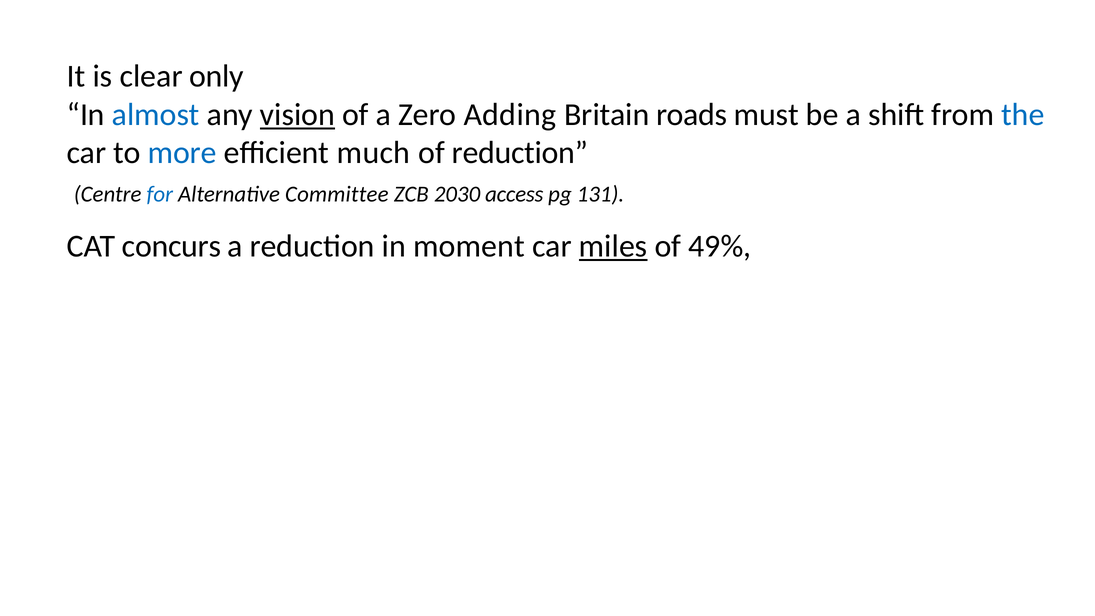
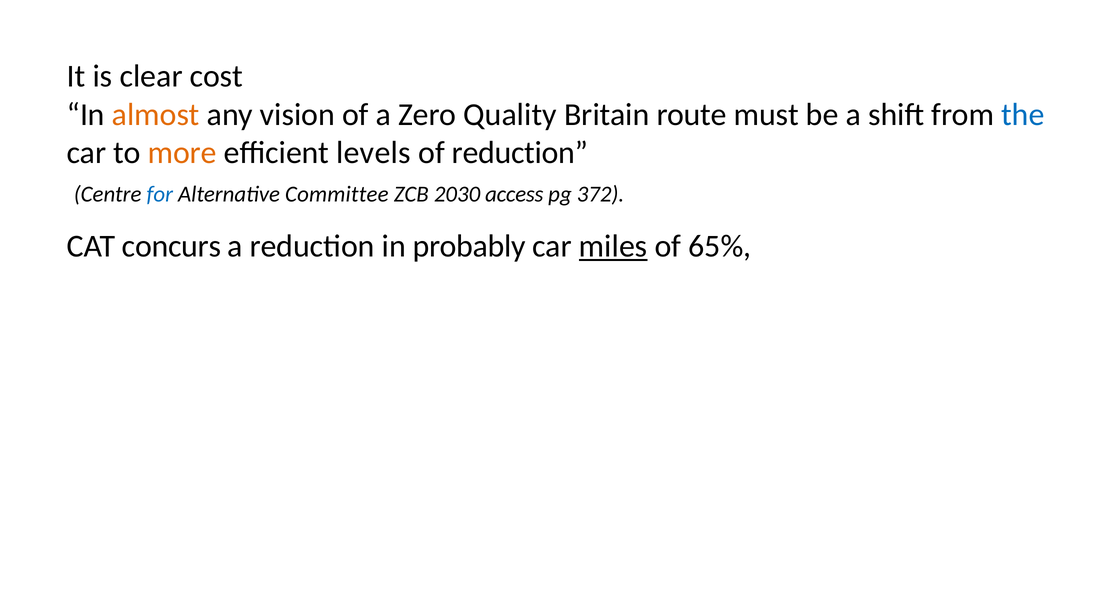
only: only -> cost (216, 76)
almost colour: blue -> orange (156, 115)
vision underline: present -> none (297, 115)
Adding: Adding -> Quality (510, 115)
roads: roads -> route (692, 115)
more colour: blue -> orange (182, 153)
much: much -> levels (374, 153)
131: 131 -> 372 (601, 194)
moment: moment -> probably (469, 246)
49%: 49% -> 65% (720, 246)
